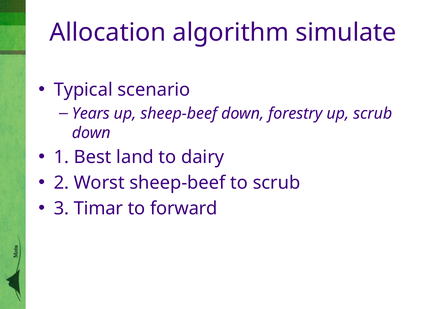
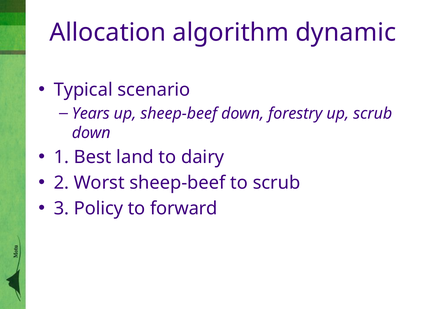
simulate: simulate -> dynamic (346, 33)
Timar: Timar -> Policy (99, 208)
